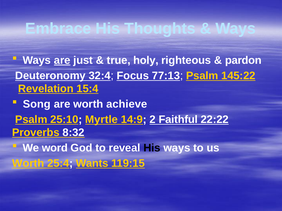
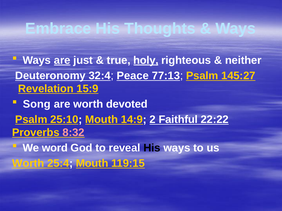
holy underline: none -> present (146, 60)
pardon: pardon -> neither (243, 60)
Focus: Focus -> Peace (133, 76)
145:22: 145:22 -> 145:27 (238, 76)
15:4: 15:4 -> 15:9 (87, 89)
achieve: achieve -> devoted (127, 104)
25:10 Myrtle: Myrtle -> Mouth (102, 120)
8:32 colour: white -> pink (74, 133)
25:4 Wants: Wants -> Mouth (92, 164)
